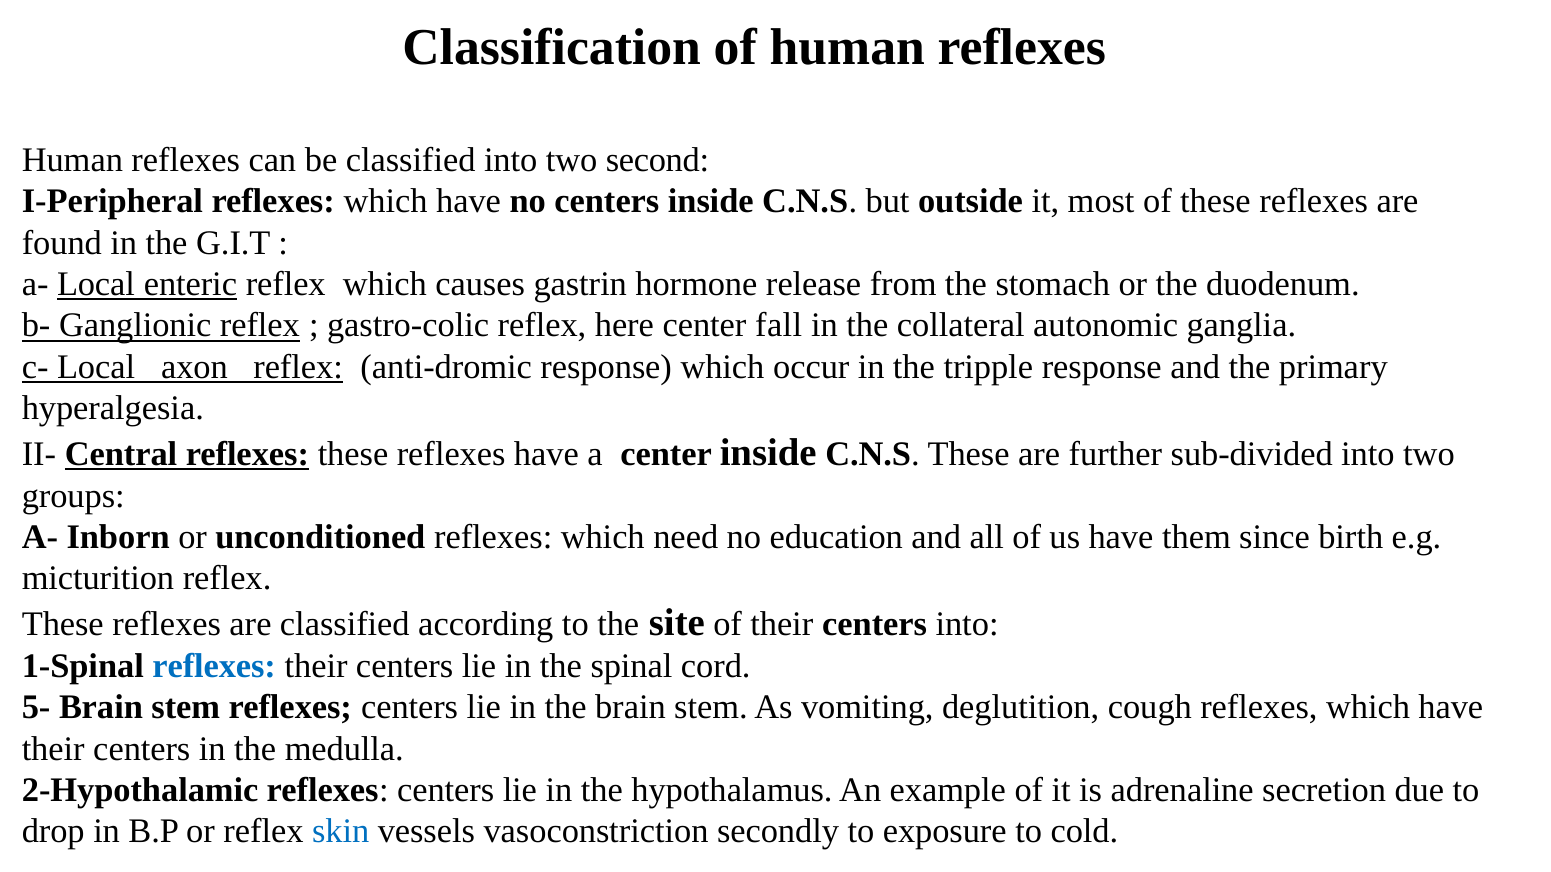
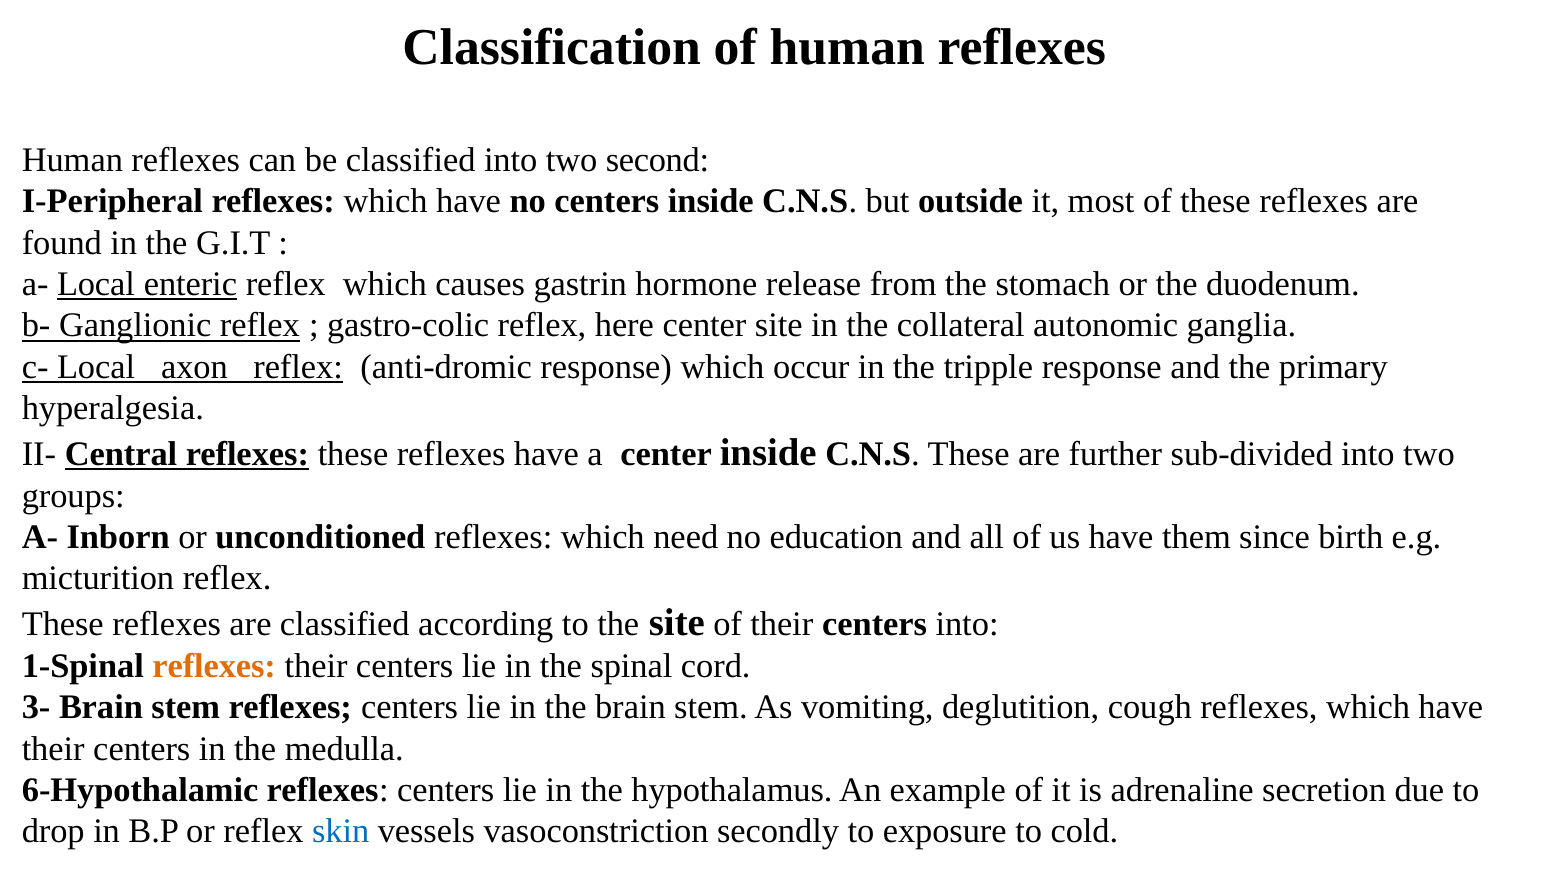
center fall: fall -> site (779, 326)
reflexes colour: blue -> orange (214, 667)
5-: 5- -> 3- (36, 708)
2-Hypothalamic: 2-Hypothalamic -> 6-Hypothalamic (140, 791)
